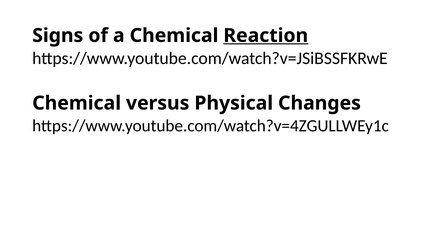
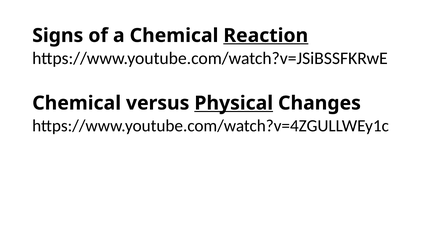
Physical underline: none -> present (234, 103)
